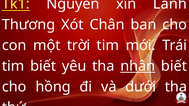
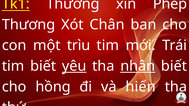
Tk1 Nguyễn: Nguyễn -> Thương (73, 4)
Lành: Lành -> Phép (170, 4)
trời: trời -> trìu (79, 45)
yêu underline: none -> present (74, 66)
dưới: dưới -> hiến (141, 87)
